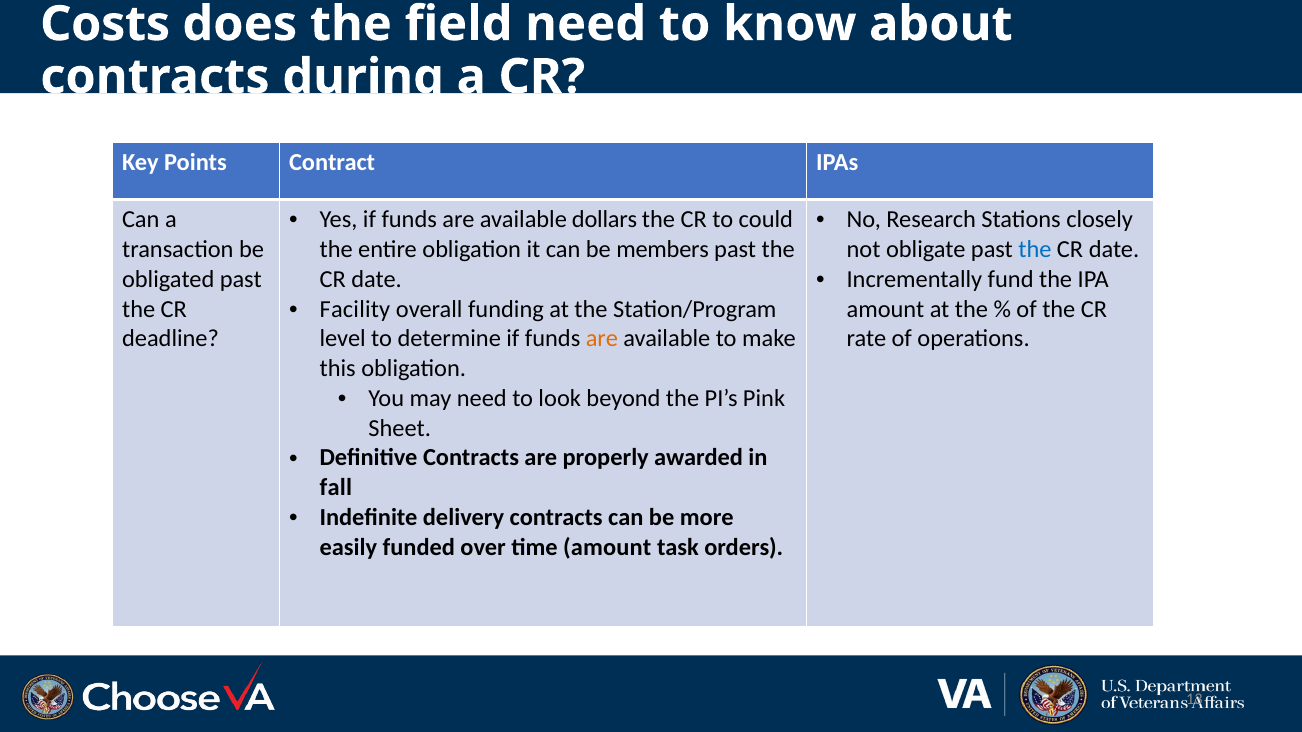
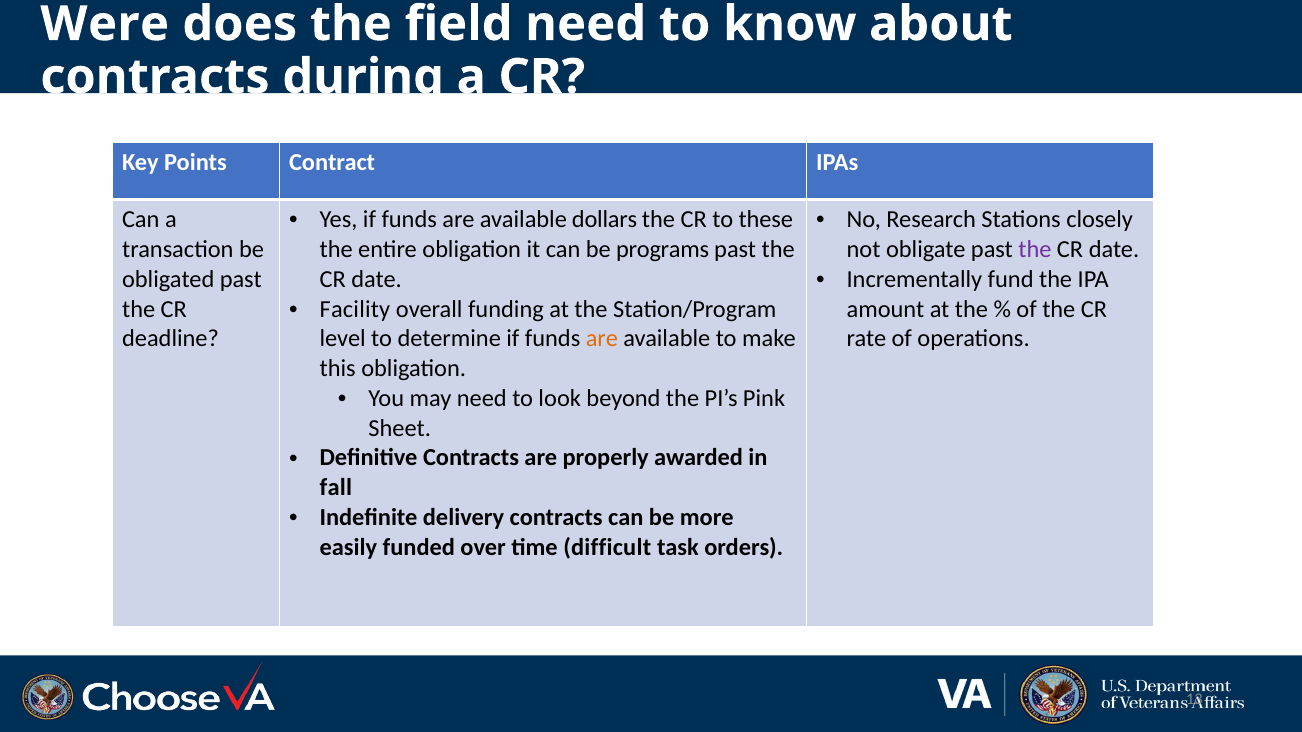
Costs: Costs -> Were (105, 24)
could: could -> these (766, 220)
members: members -> programs (663, 250)
the colour: blue -> purple (1035, 250)
time amount: amount -> difficult (607, 548)
